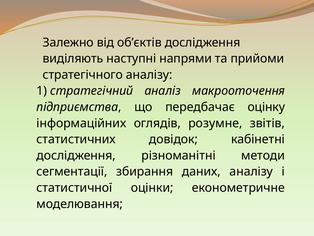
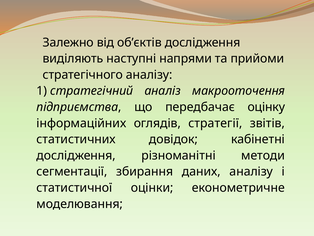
розумне: розумне -> стратегії (215, 123)
